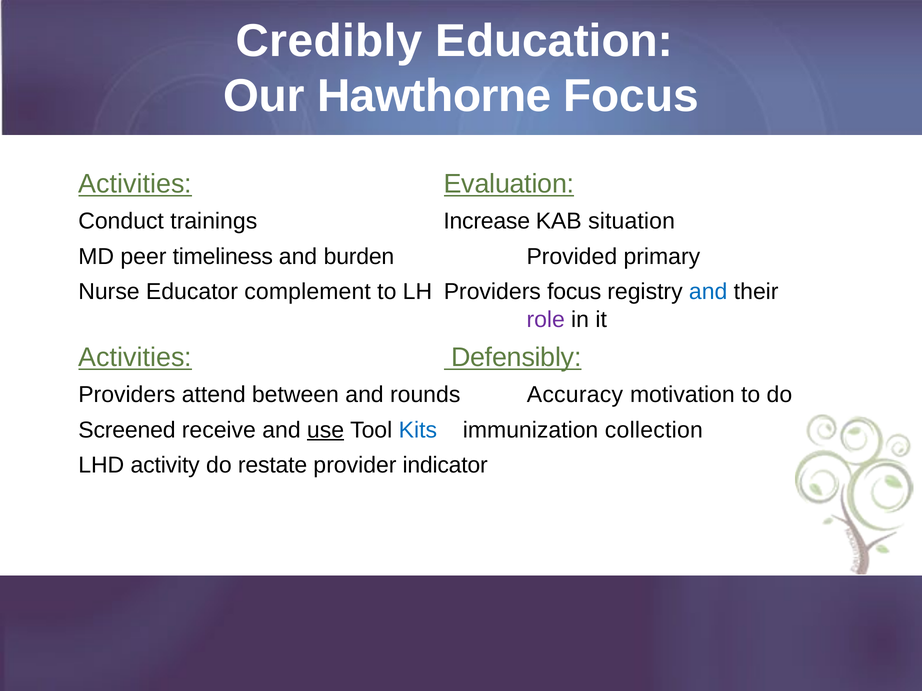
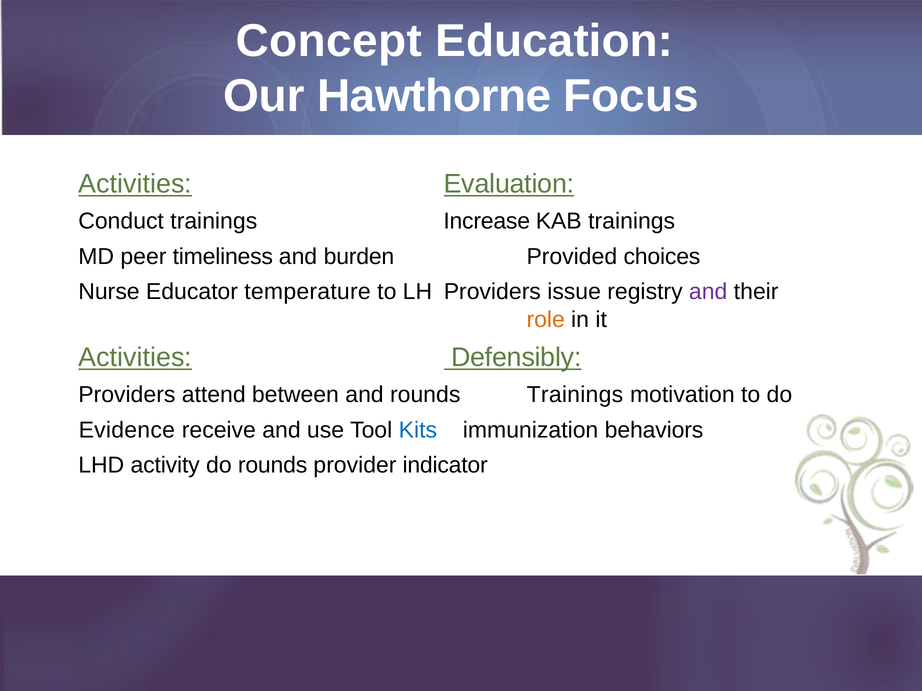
Credibly: Credibly -> Concept (329, 41)
KAB situation: situation -> trainings (632, 221)
primary: primary -> choices (662, 257)
complement: complement -> temperature (308, 292)
Providers focus: focus -> issue (574, 292)
and colour: blue -> purple (708, 292)
role colour: purple -> orange (546, 320)
rounds Accuracy: Accuracy -> Trainings (575, 395)
Screened: Screened -> Evidence (127, 430)
use underline: present -> none (326, 430)
collection: collection -> behaviors (654, 430)
do restate: restate -> rounds (273, 465)
